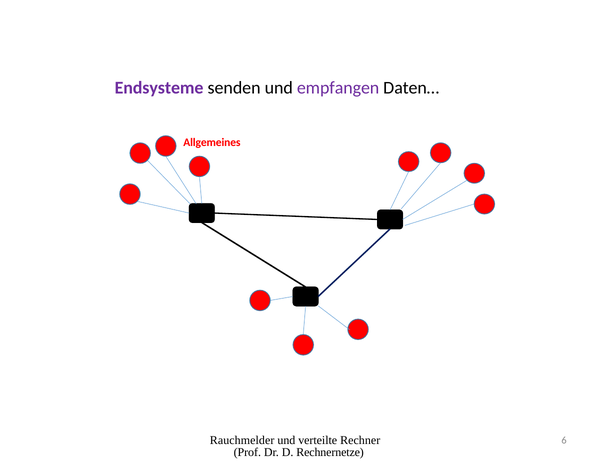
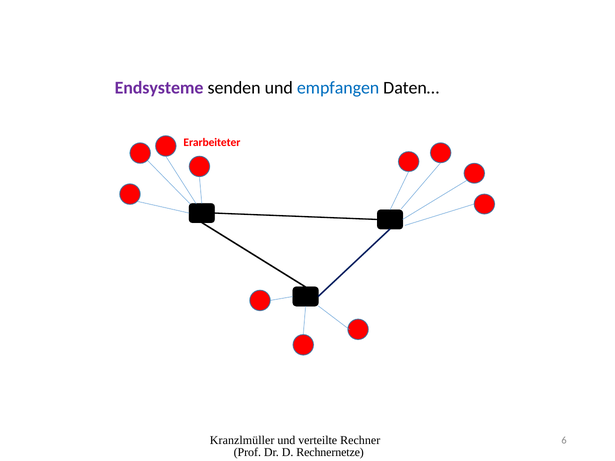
empfangen colour: purple -> blue (338, 88)
Allgemeines: Allgemeines -> Erarbeiteter (212, 142)
Rauchmelder: Rauchmelder -> Kranzlmüller (242, 441)
